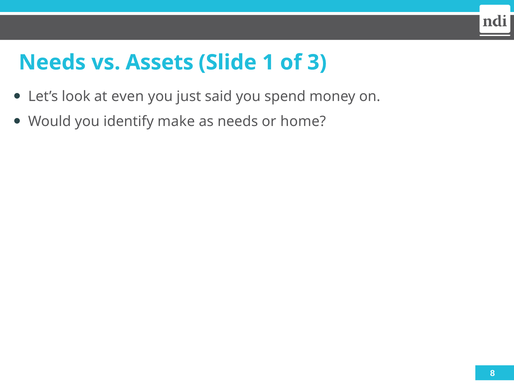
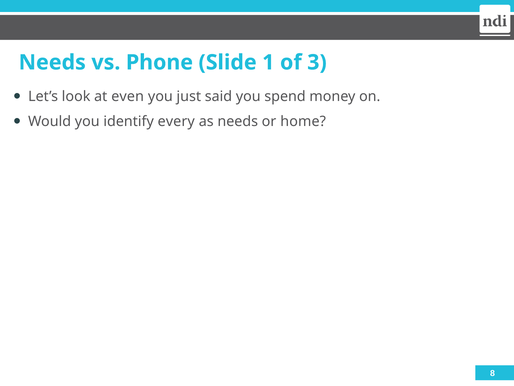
Assets: Assets -> Phone (159, 62)
make: make -> every (176, 121)
